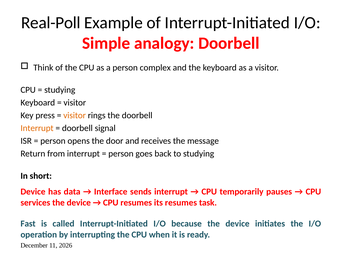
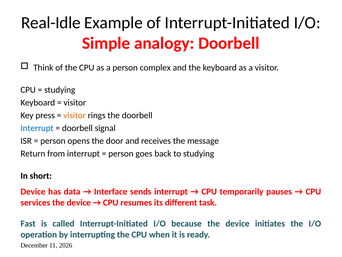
Real-Poll: Real-Poll -> Real-Idle (51, 23)
Interrupt colour: orange -> blue (37, 128)
its resumes: resumes -> different (181, 202)
